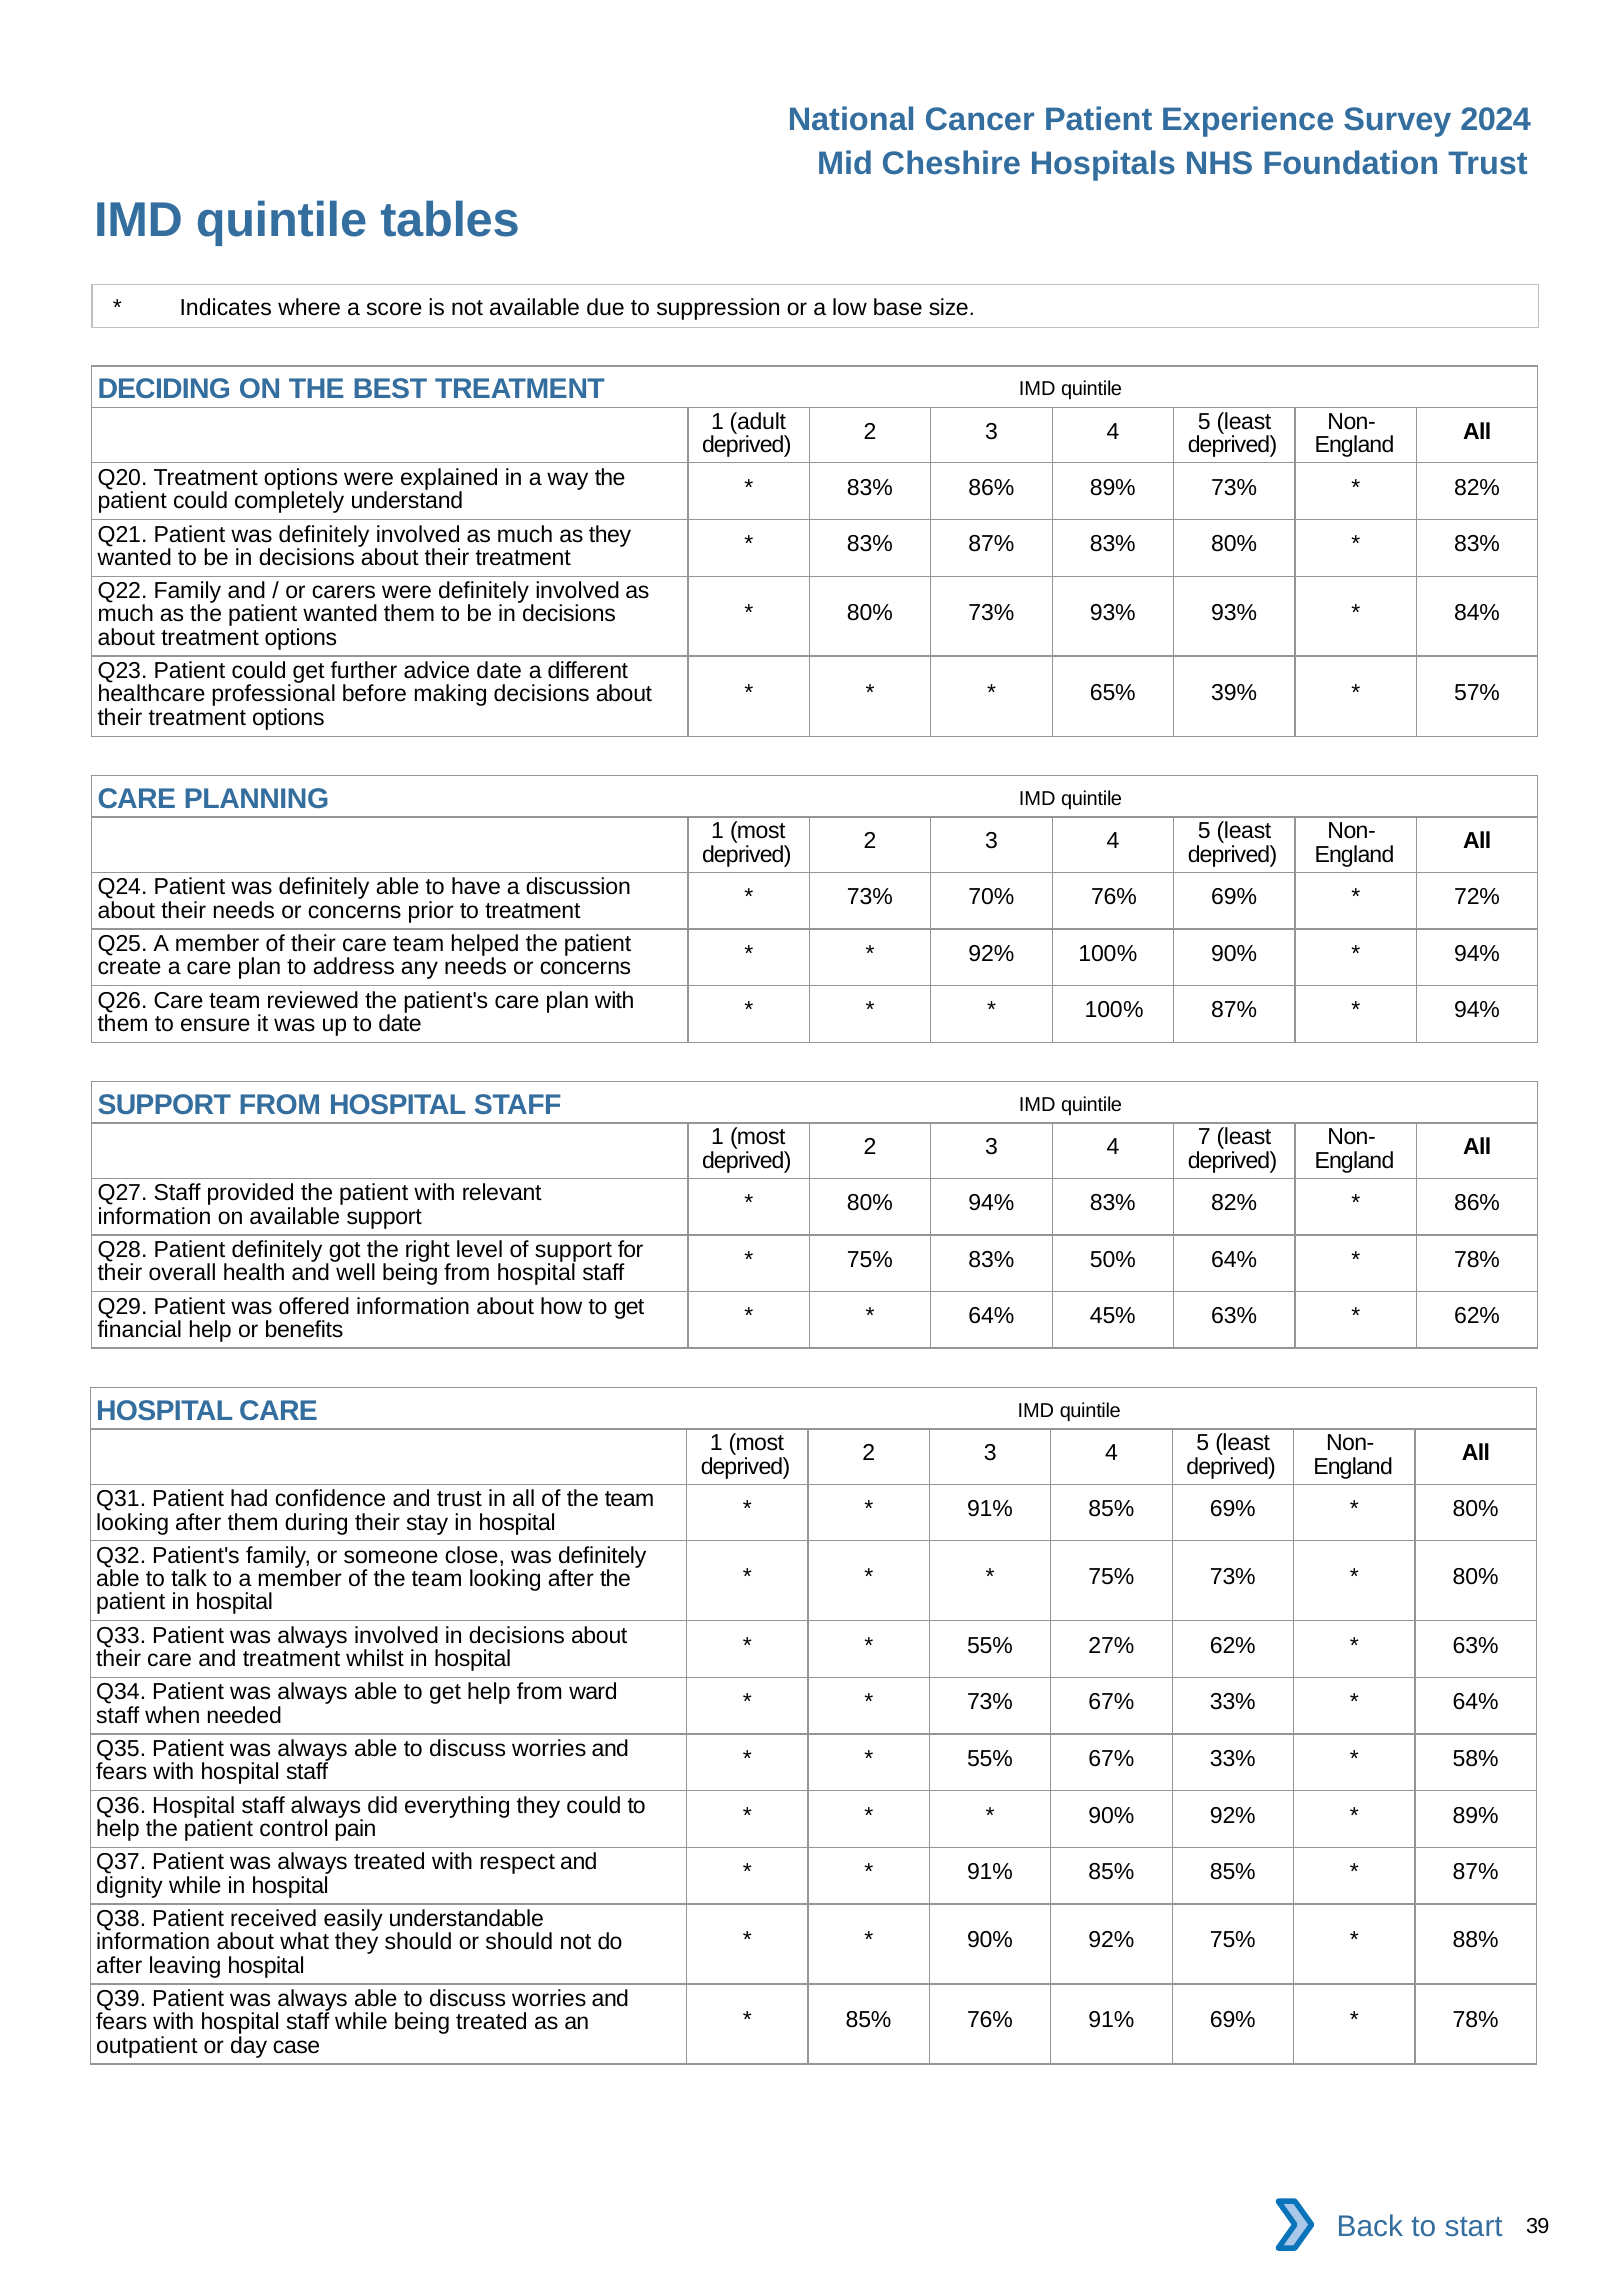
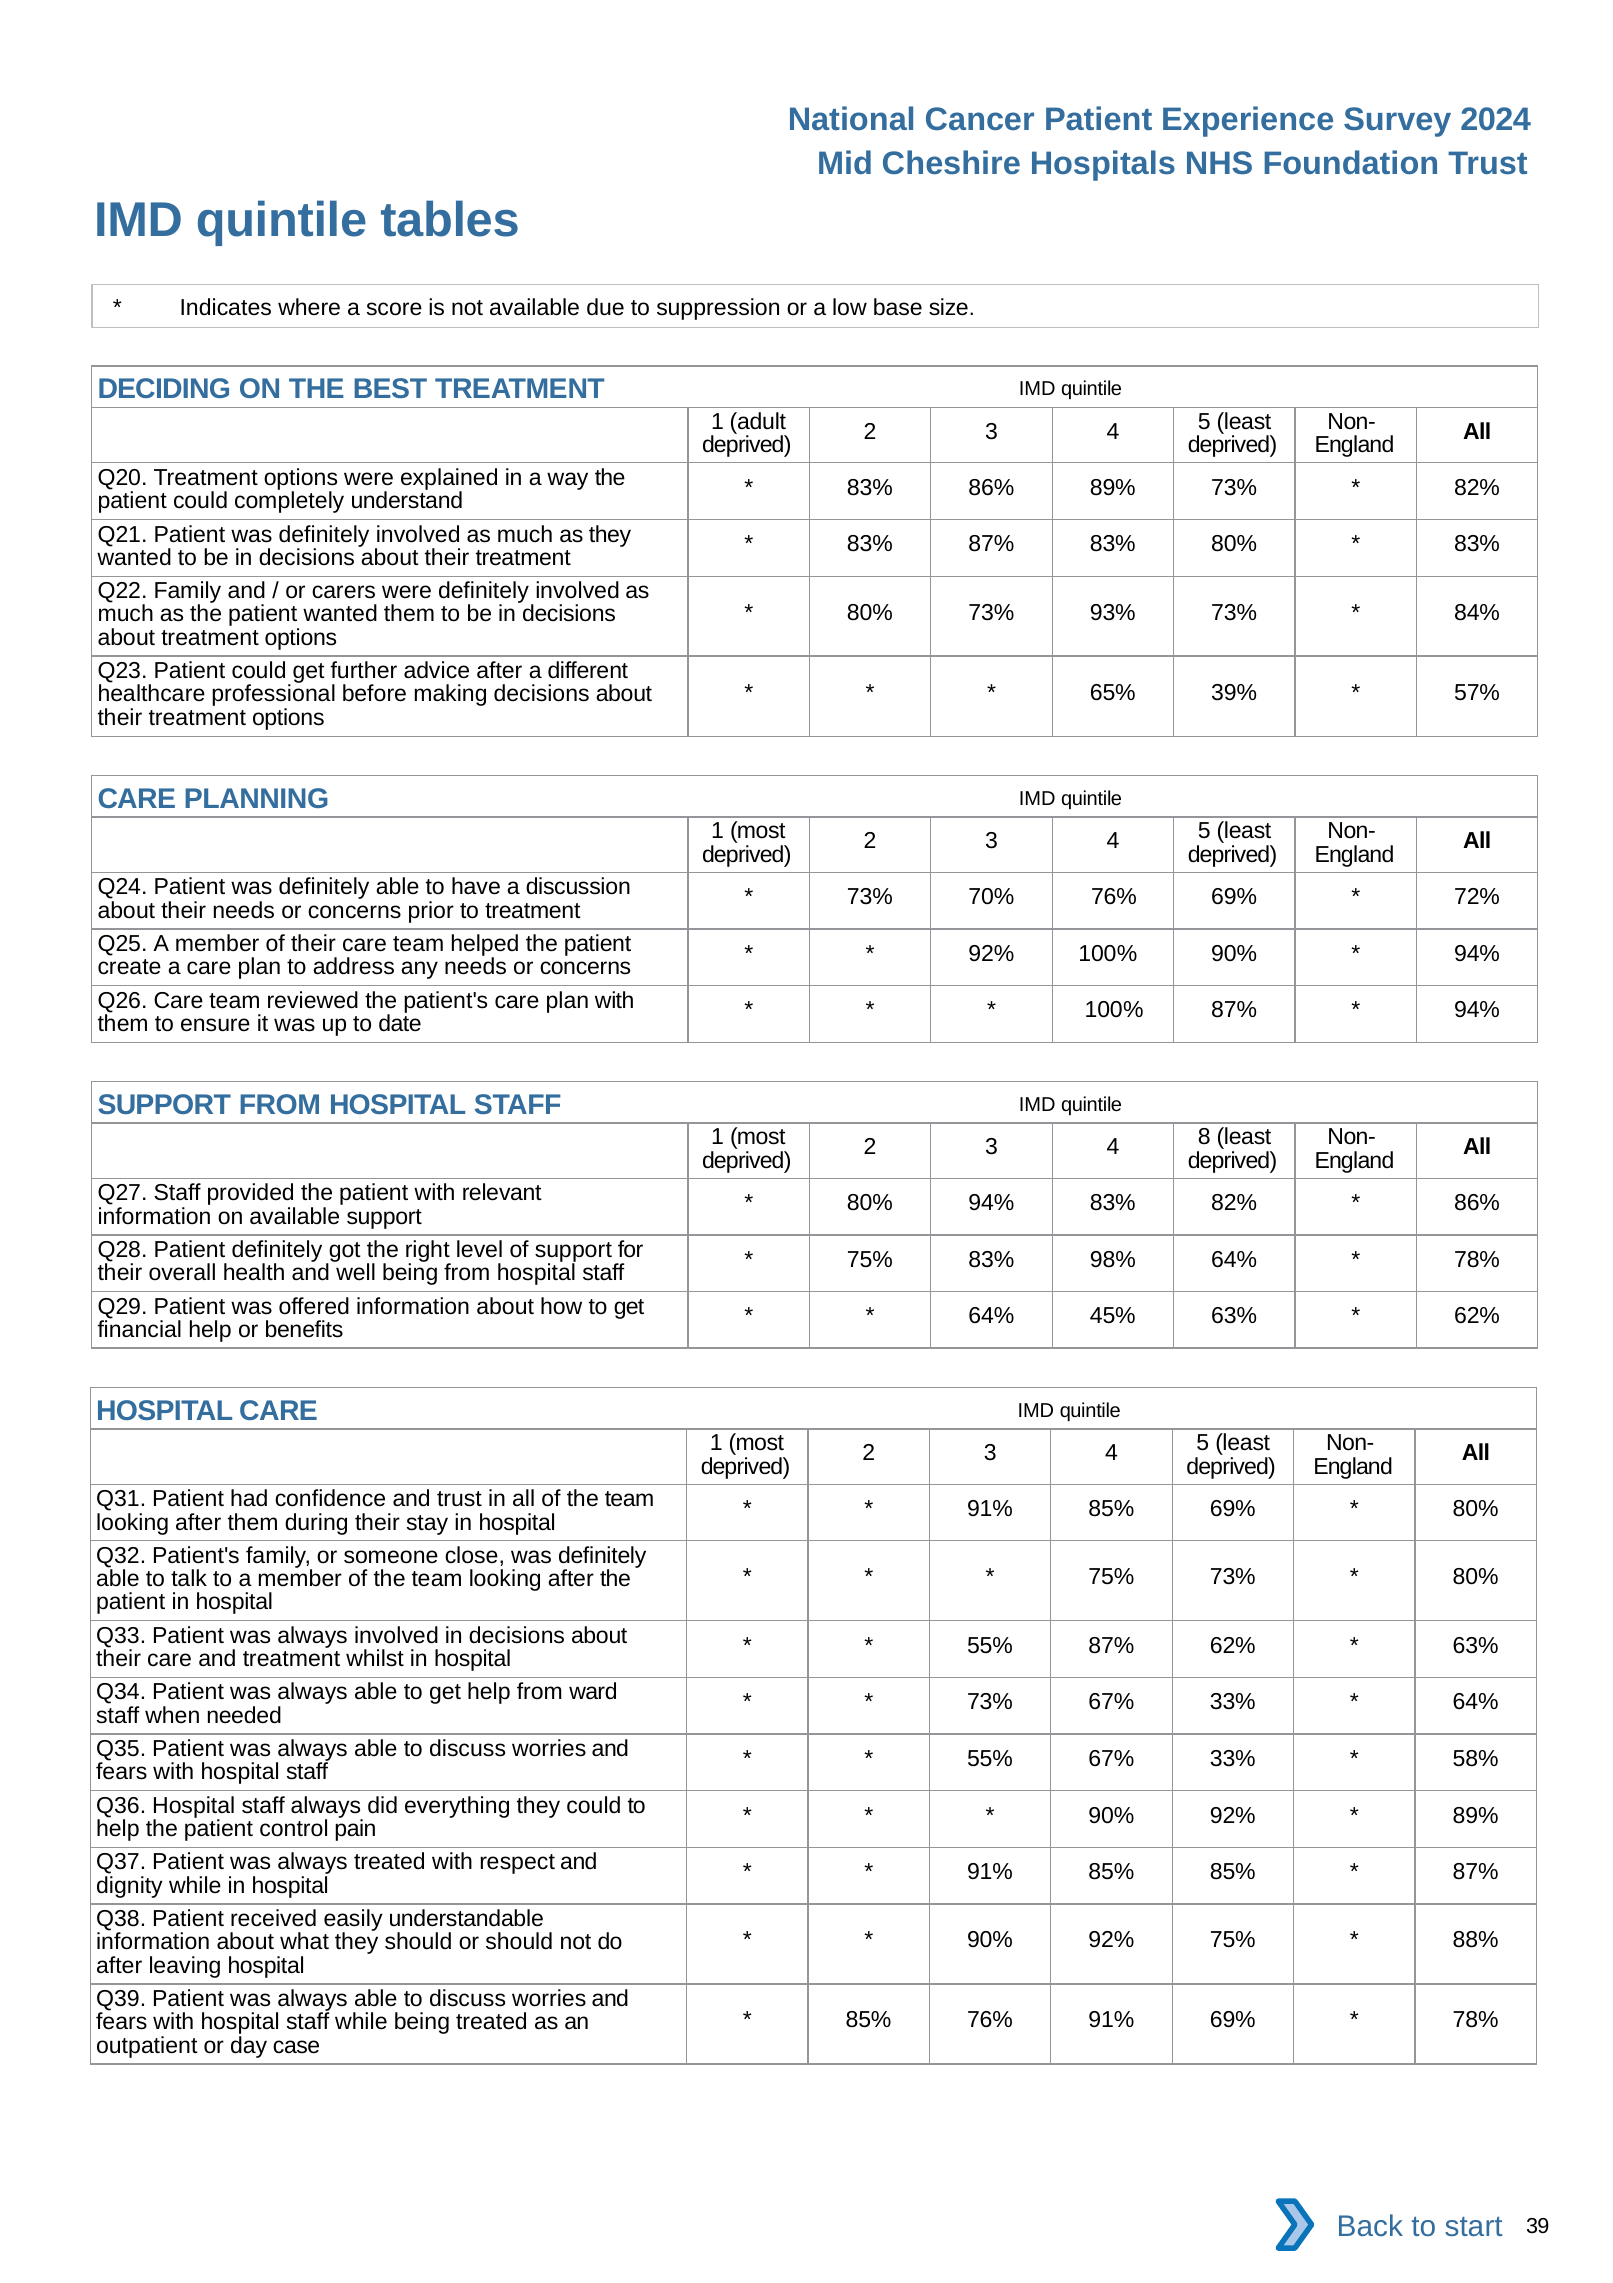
93% 93%: 93% -> 73% (1234, 612)
advice date: date -> after (499, 671)
7: 7 -> 8 (1204, 1137)
50%: 50% -> 98% (1113, 1259)
55% 27%: 27% -> 87% (1111, 1645)
